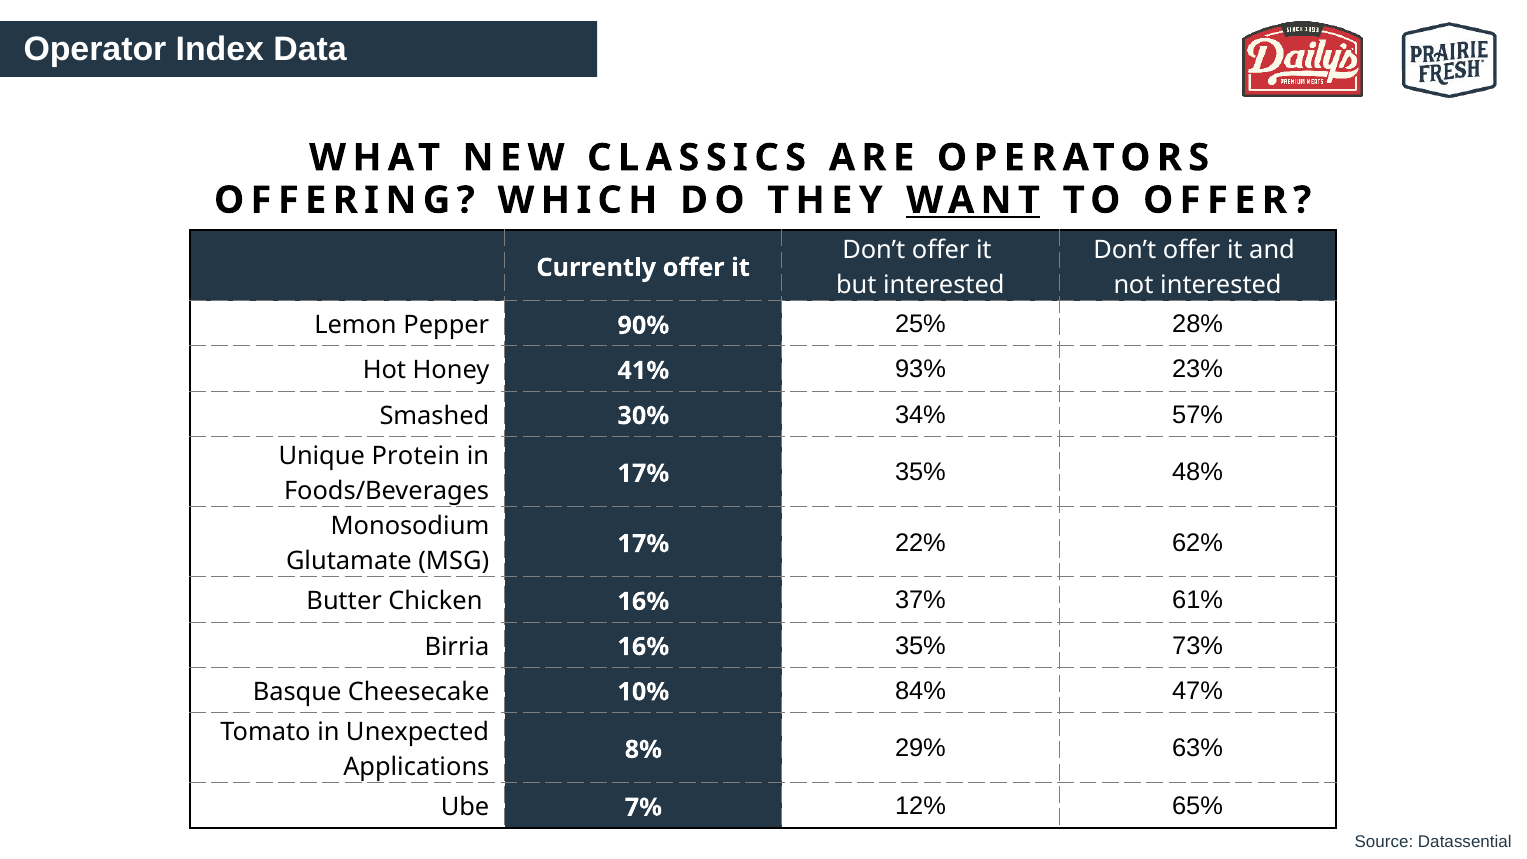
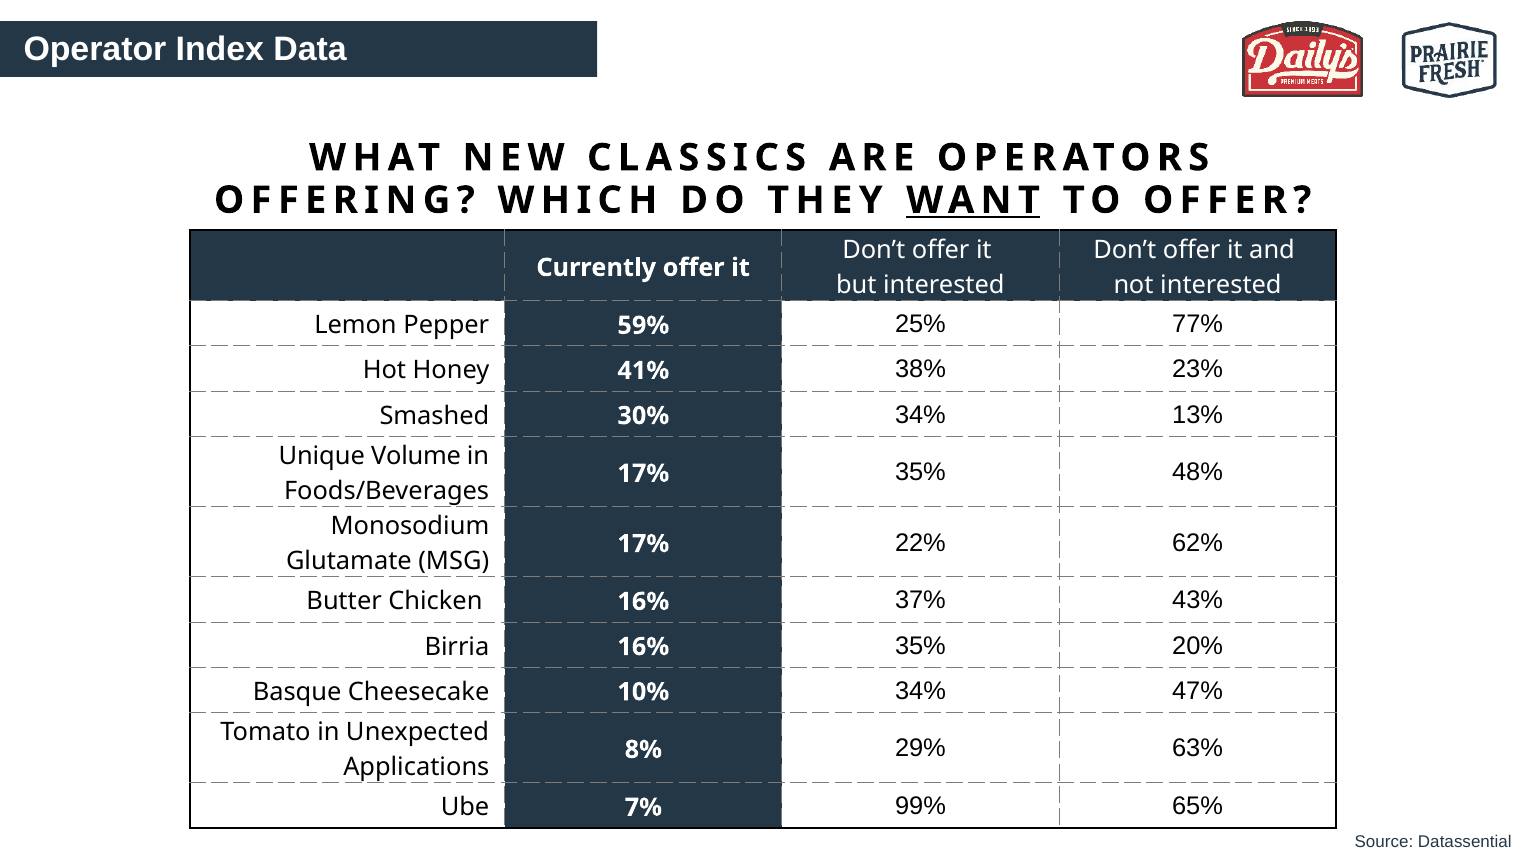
90%: 90% -> 59% (643, 325)
28%: 28% -> 77% (1198, 324)
93%: 93% -> 38% (920, 370)
57%: 57% -> 13% (1198, 415)
Protein: Protein -> Volume (416, 456)
61%: 61% -> 43% (1198, 601)
73%: 73% -> 20% (1198, 646)
10% 84%: 84% -> 34% (920, 691)
12%: 12% -> 99% (920, 806)
